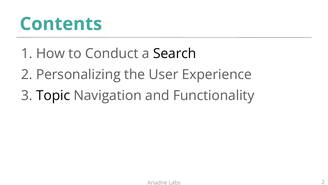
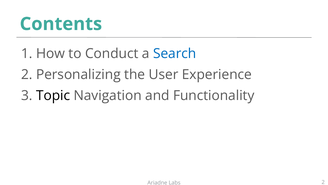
Search colour: black -> blue (175, 54)
